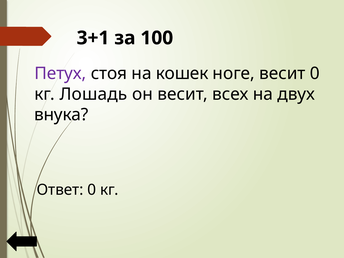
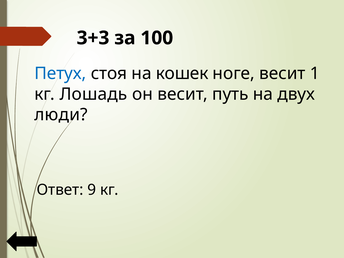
3+1: 3+1 -> 3+3 (93, 38)
Петух colour: purple -> blue (60, 73)
весит 0: 0 -> 1 (315, 73)
всех: всех -> путь (230, 94)
внука: внука -> люди (61, 115)
Ответ 0: 0 -> 9 (92, 190)
